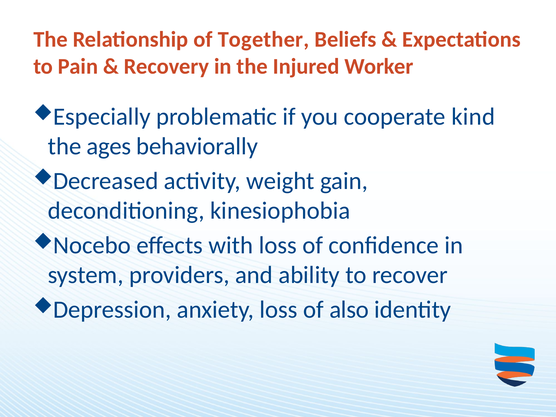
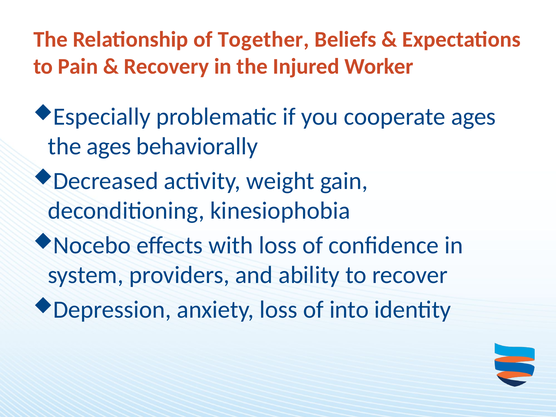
cooperate kind: kind -> ages (473, 117)
also: also -> into (349, 310)
